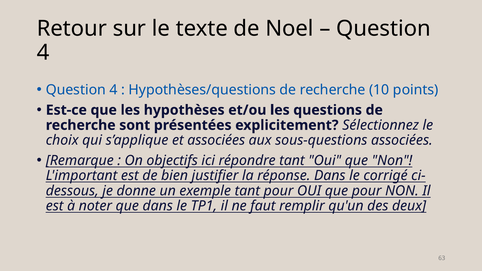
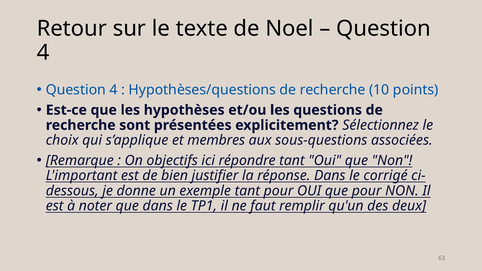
et associées: associées -> membres (216, 140)
